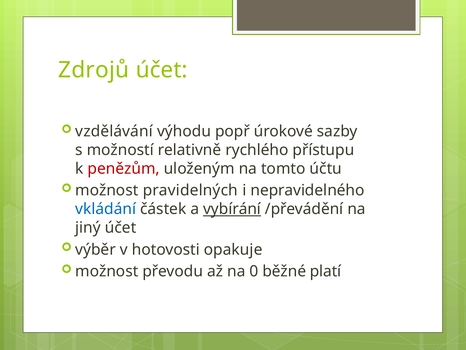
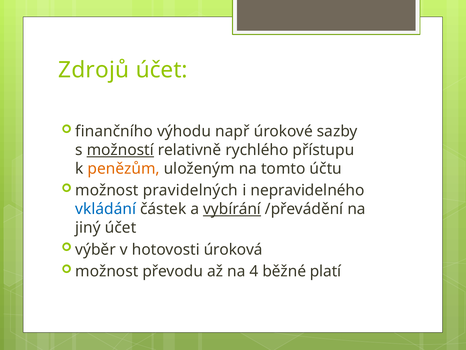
vzdělávání: vzdělávání -> finančního (114, 131)
popř: popř -> např (232, 131)
možností underline: none -> present (120, 150)
penězům colour: red -> orange (124, 168)
opakuje: opakuje -> úroková (233, 249)
0: 0 -> 4 (254, 271)
